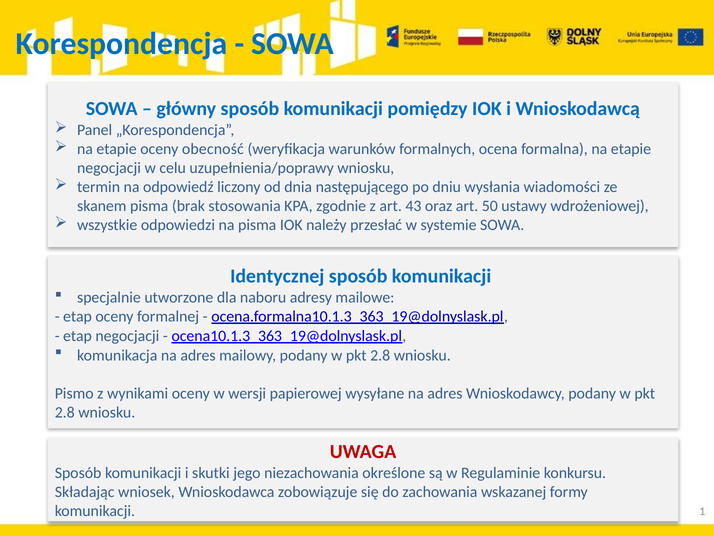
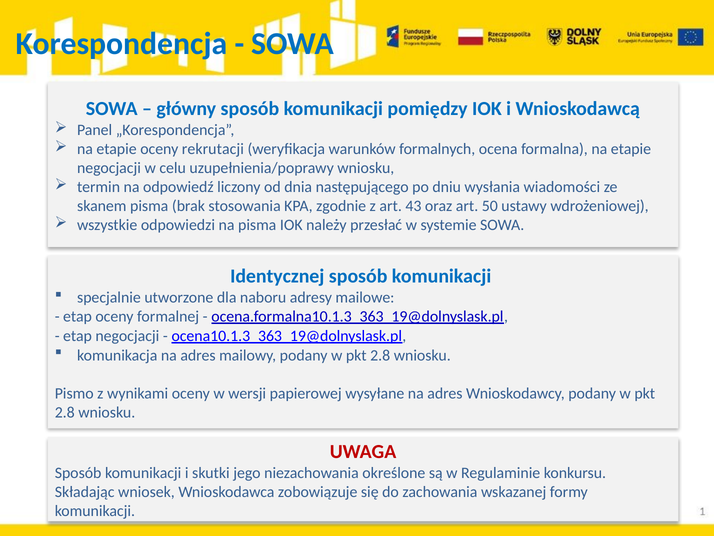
obecność: obecność -> rekrutacji (213, 149)
